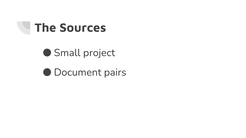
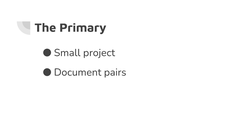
Sources: Sources -> Primary (83, 28)
